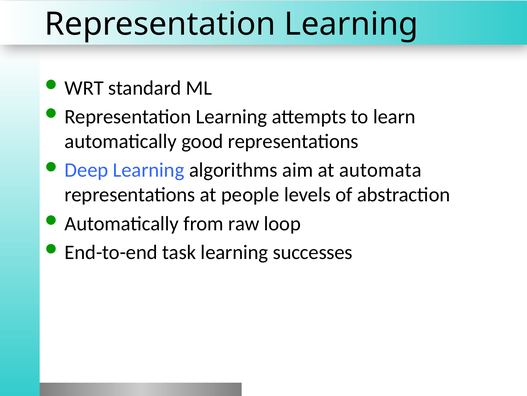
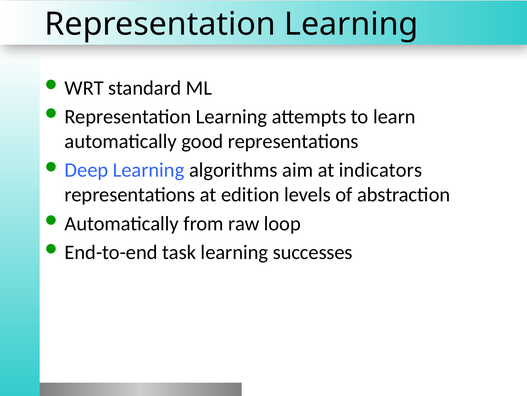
automata: automata -> indicators (380, 170)
people: people -> edition (250, 194)
